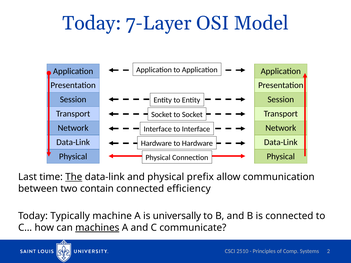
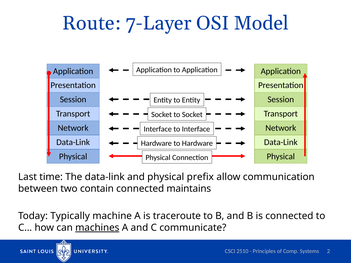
Today: Today -> Route (92, 23)
The underline: present -> none (74, 177)
efficiency: efficiency -> maintains (189, 189)
universally: universally -> traceroute (177, 216)
